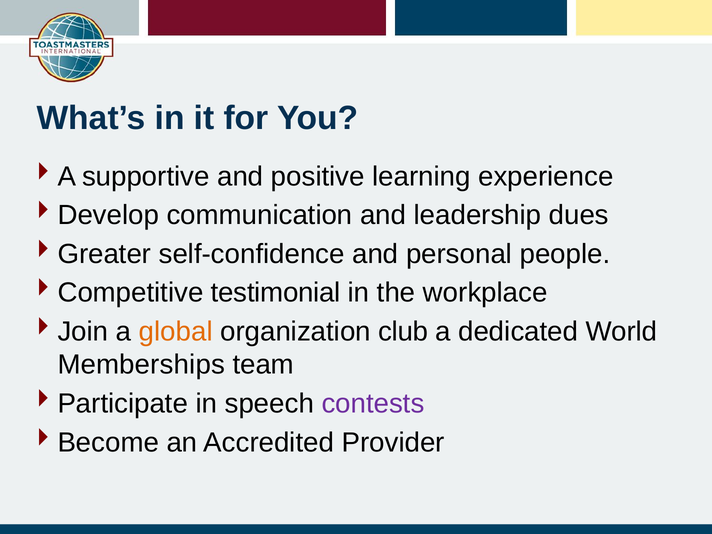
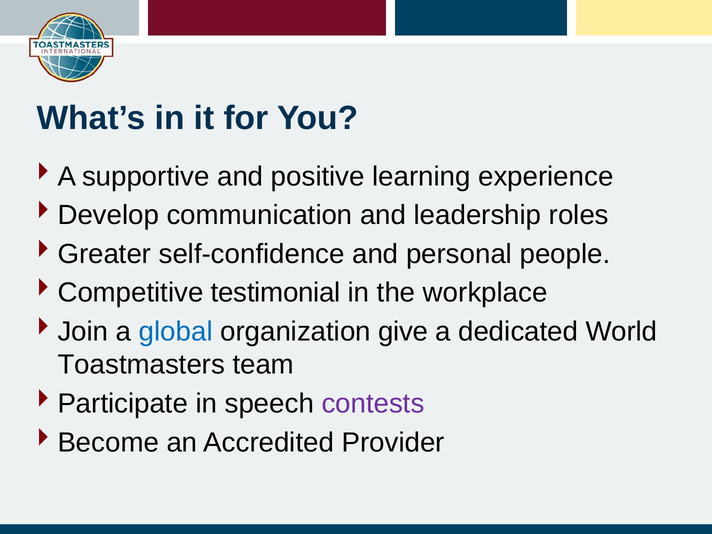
dues: dues -> roles (579, 215)
global colour: orange -> blue (176, 332)
club: club -> give (403, 332)
Memberships: Memberships -> Toastmasters (141, 365)
